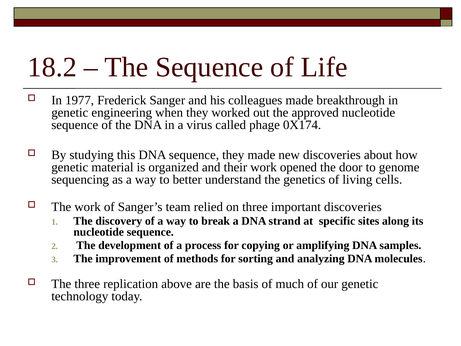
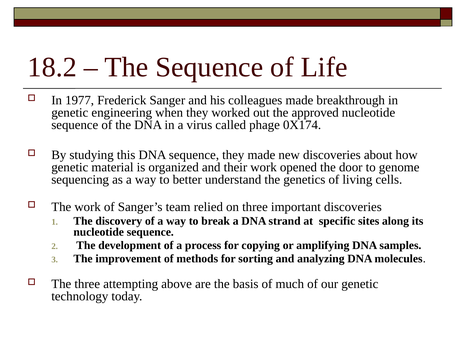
replication: replication -> attempting (131, 284)
